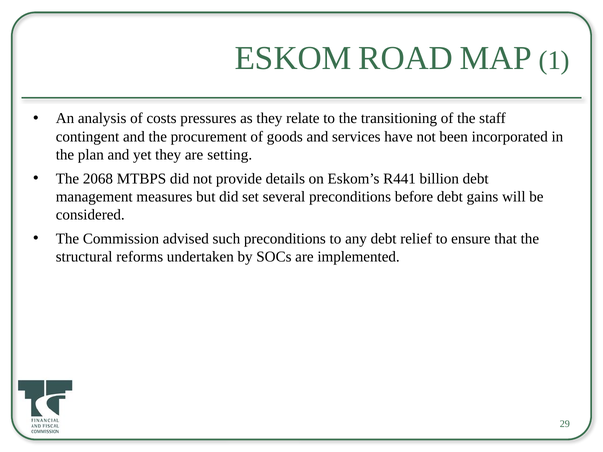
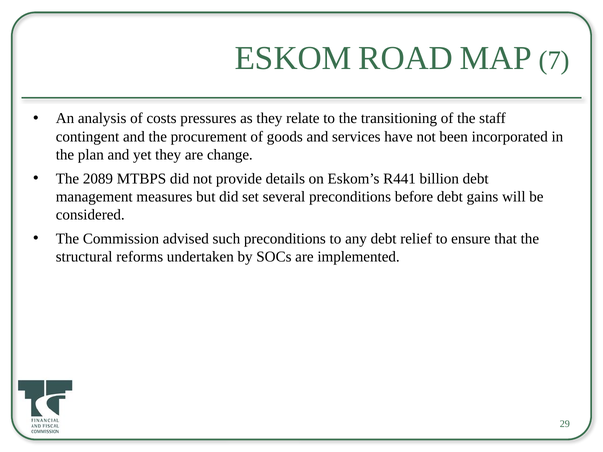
1: 1 -> 7 (554, 60)
setting: setting -> change (230, 155)
2068: 2068 -> 2089 (98, 179)
